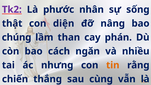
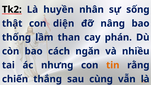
Tk2 colour: purple -> black (12, 10)
phước: phước -> huyền (59, 10)
chúng: chúng -> thống (16, 37)
